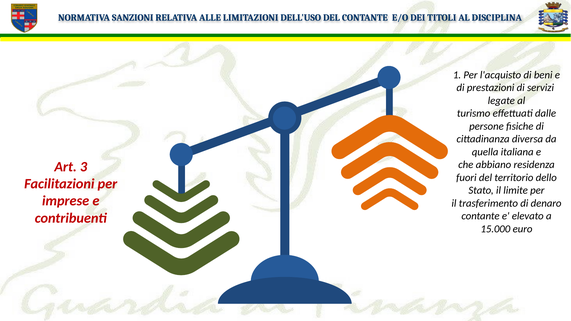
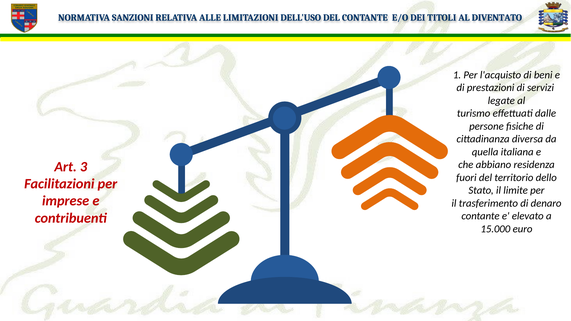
DISCIPLINA: DISCIPLINA -> DIVENTATO (497, 18)
